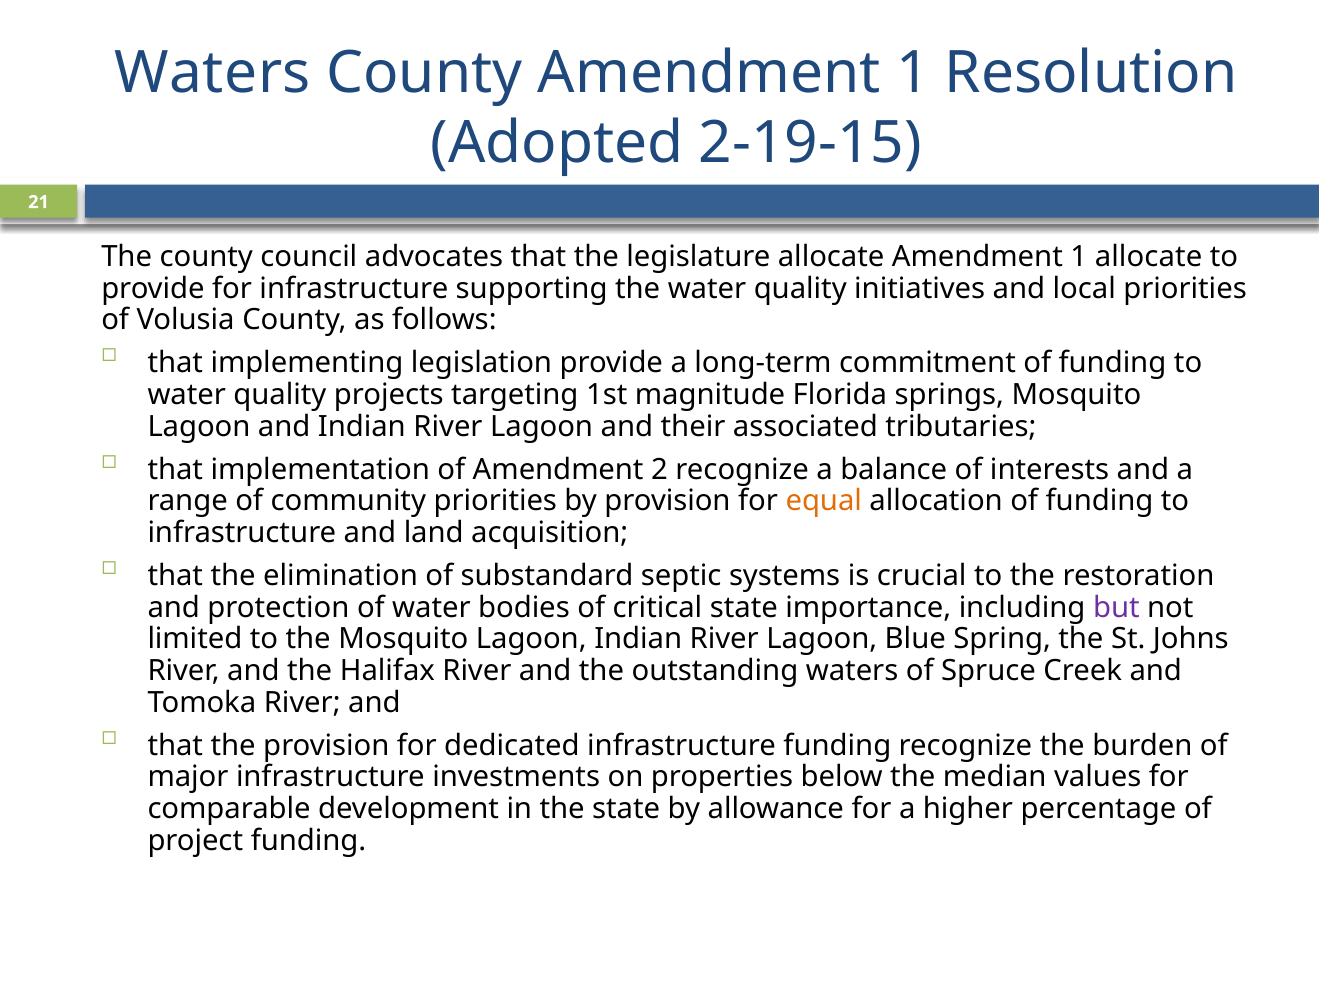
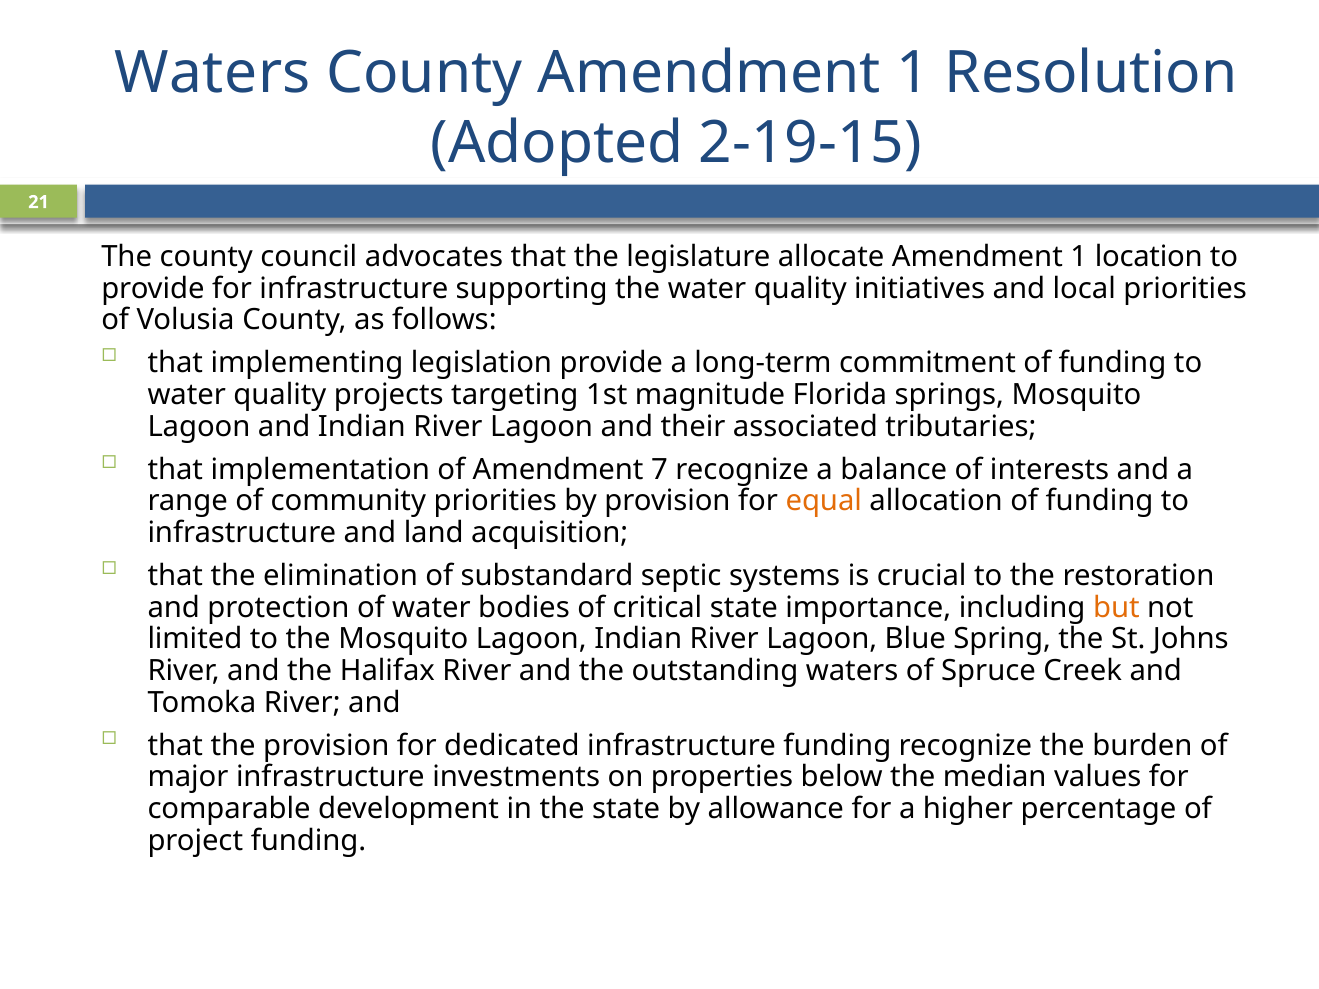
1 allocate: allocate -> location (1149, 257)
2: 2 -> 7 (660, 470)
but colour: purple -> orange (1116, 608)
